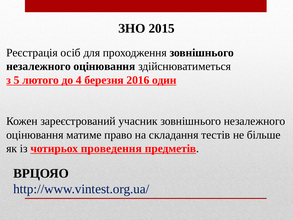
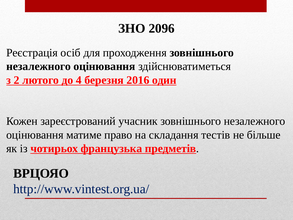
2015: 2015 -> 2096 (162, 28)
5: 5 -> 2 (17, 80)
проведення: проведення -> французька (111, 148)
